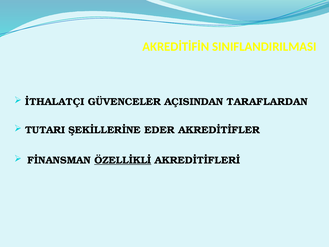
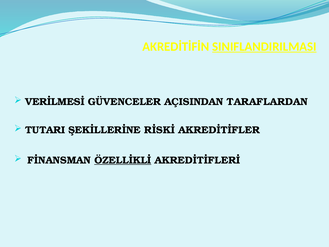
SINIFLANDIRILMASI underline: none -> present (264, 47)
İTHALATÇI: İTHALATÇI -> VERİLMESİ (55, 102)
EDER: EDER -> RİSKİ (160, 130)
